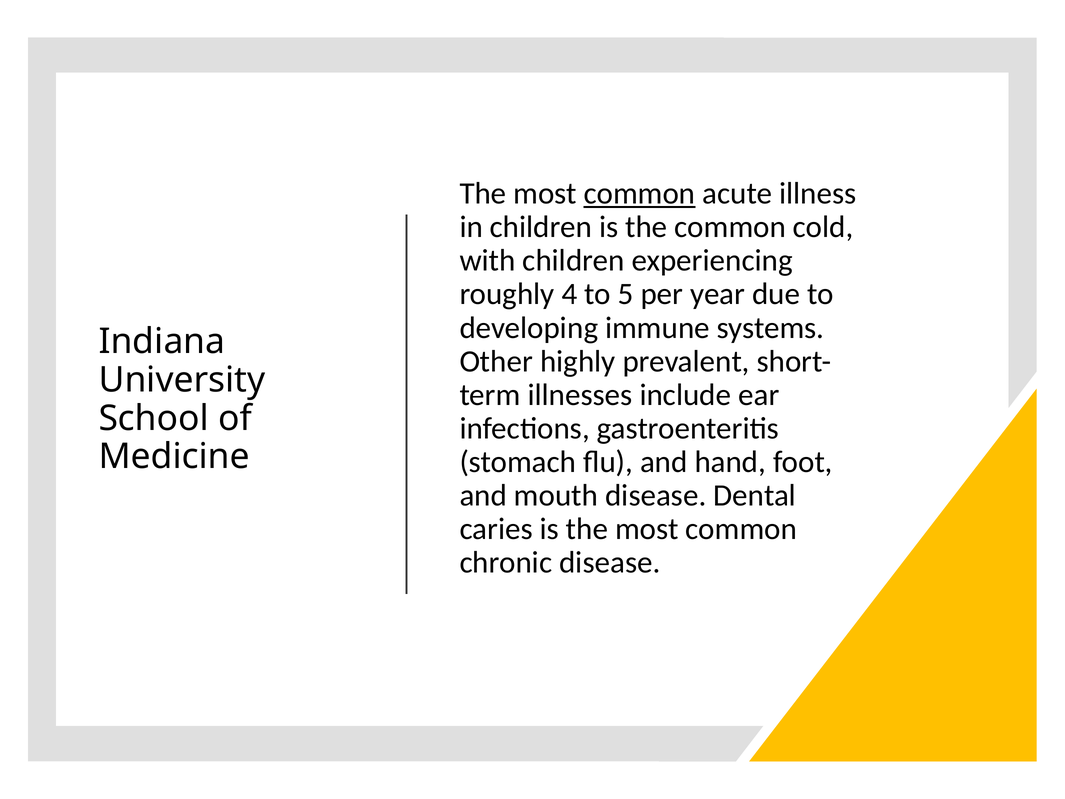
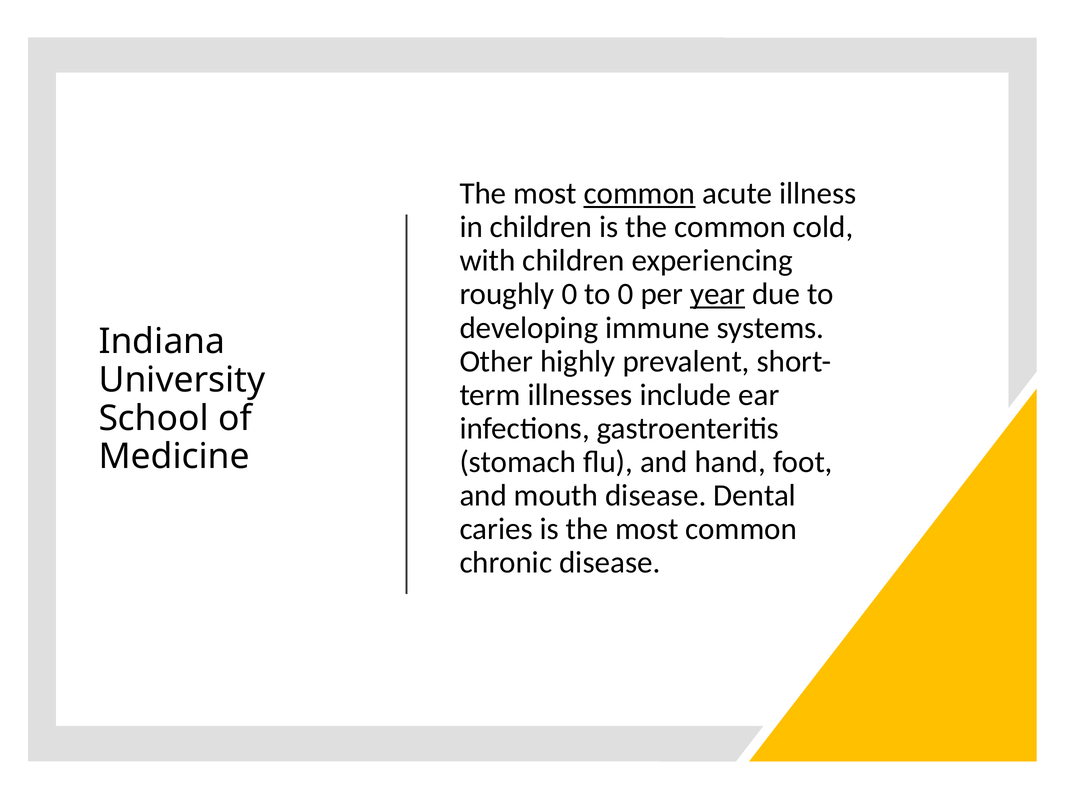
roughly 4: 4 -> 0 (569, 294)
to 5: 5 -> 0 (626, 294)
year underline: none -> present (718, 294)
